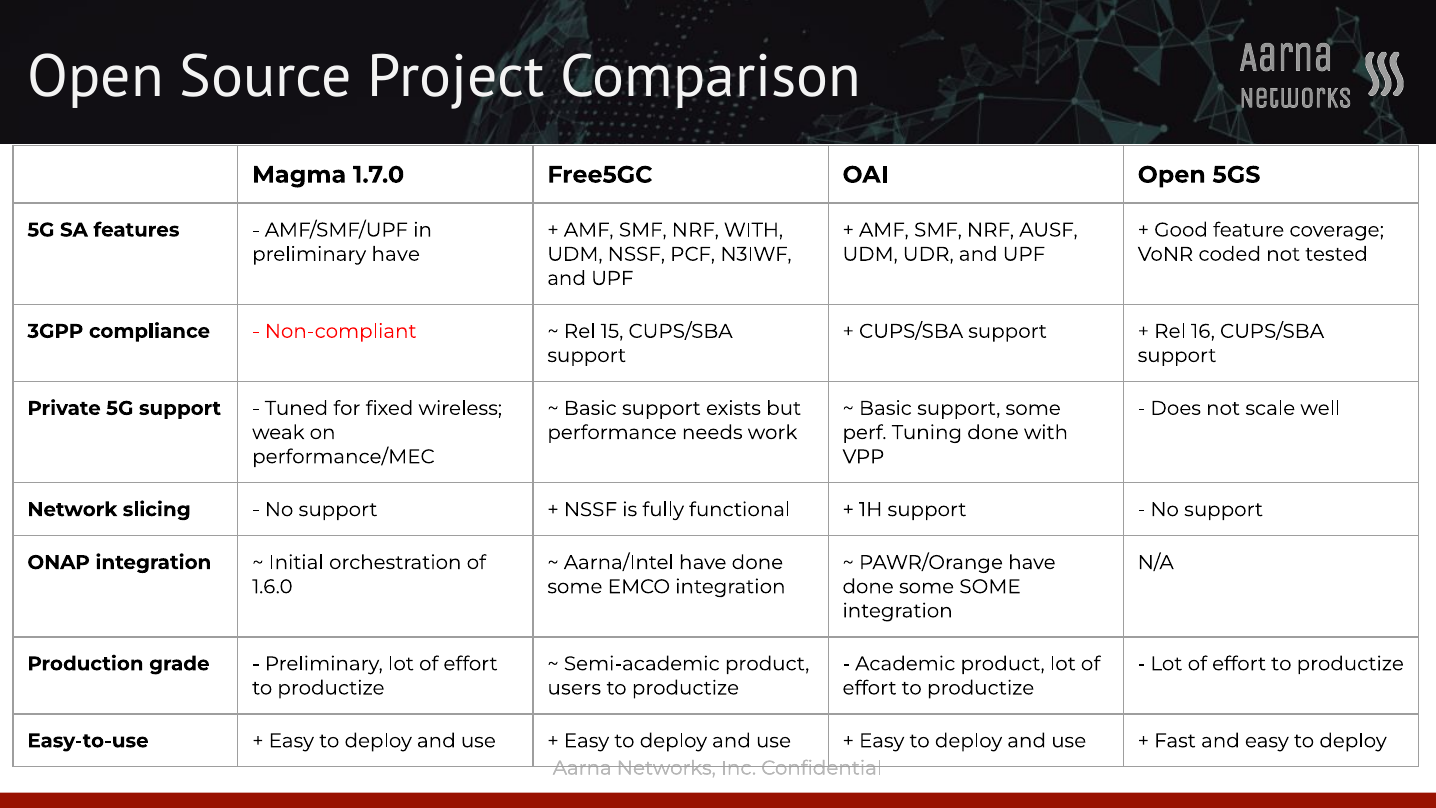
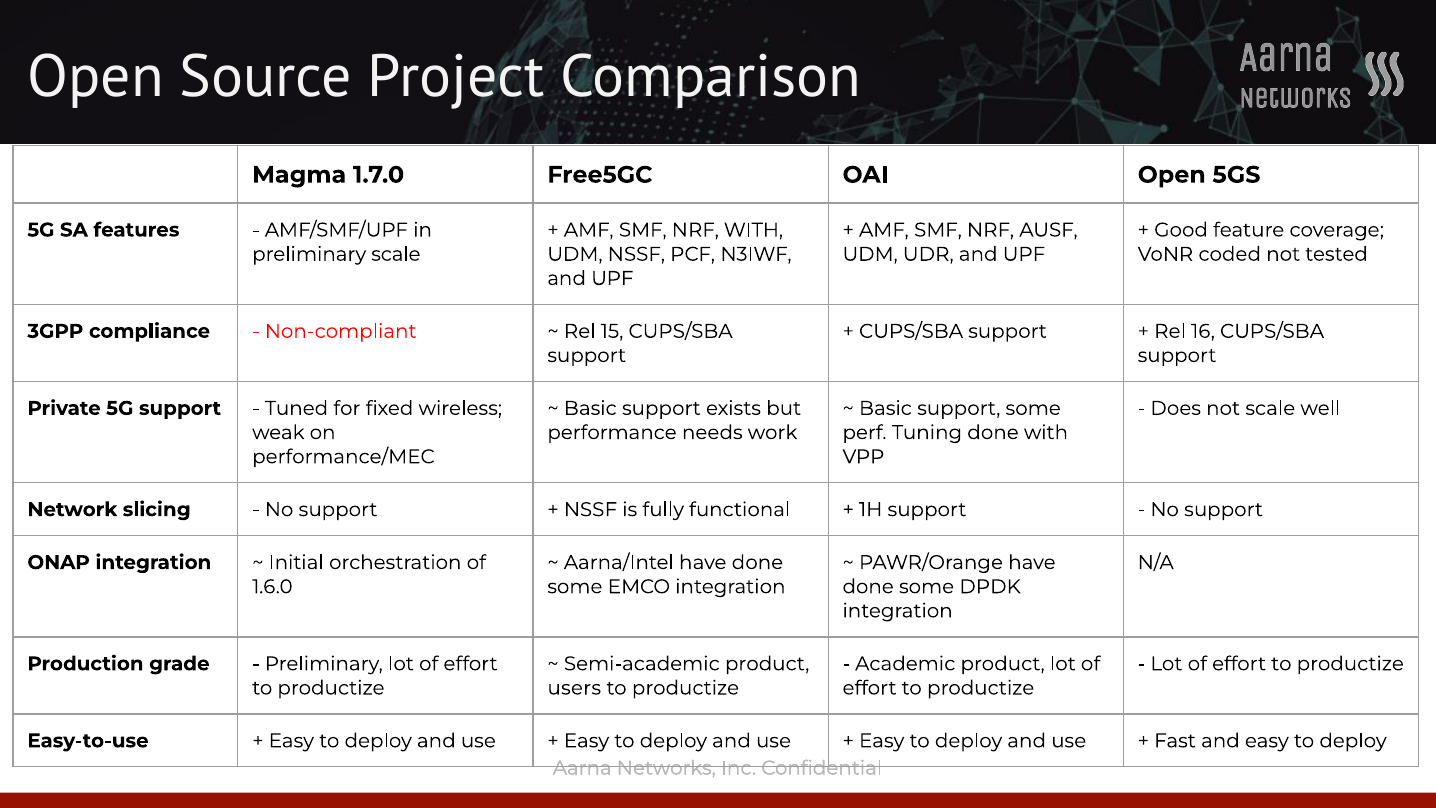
preliminary have: have -> scale (396, 254)
some SOME: SOME -> DPDK (990, 587)
